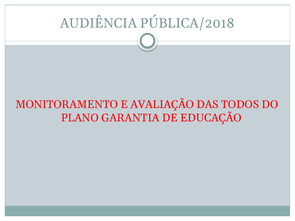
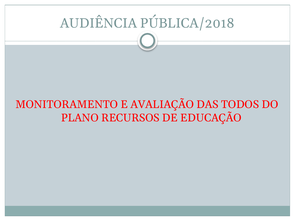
GARANTIA: GARANTIA -> RECURSOS (130, 118)
